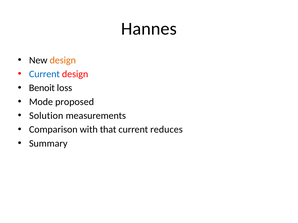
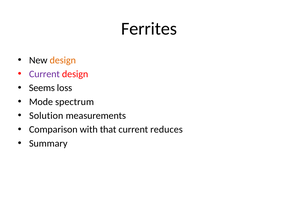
Hannes: Hannes -> Ferrites (149, 29)
Current colour: blue -> purple (44, 74)
Benoit: Benoit -> Seems (42, 88)
proposed: proposed -> spectrum (75, 102)
